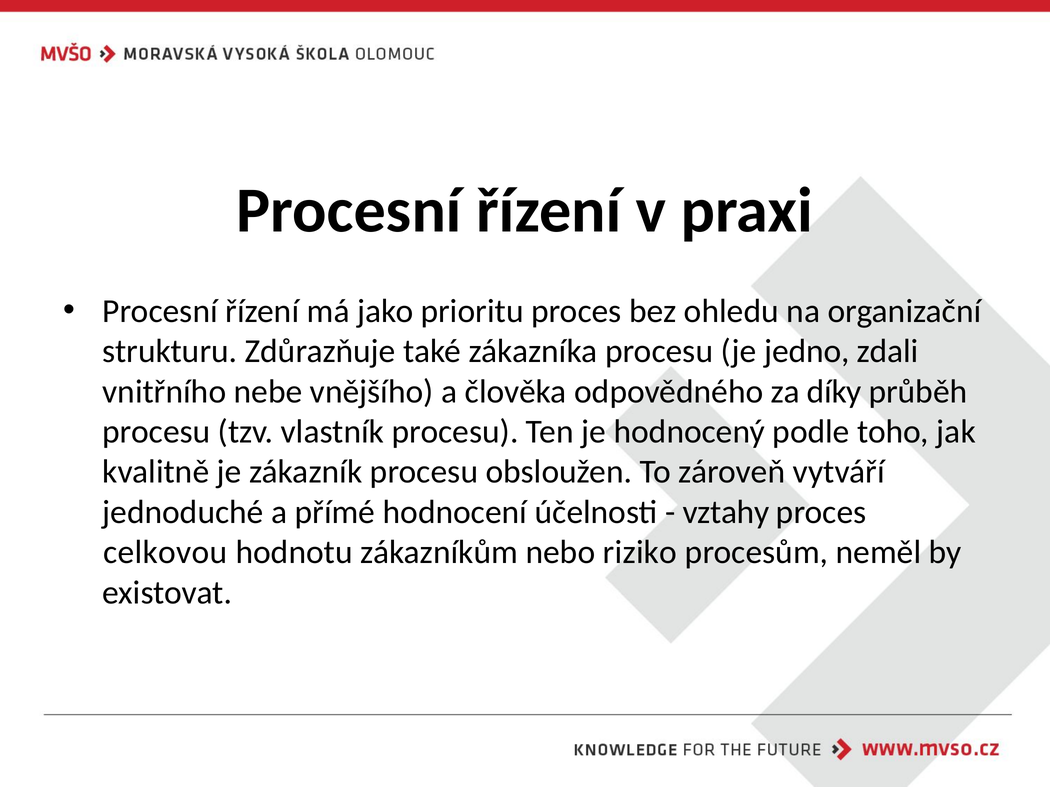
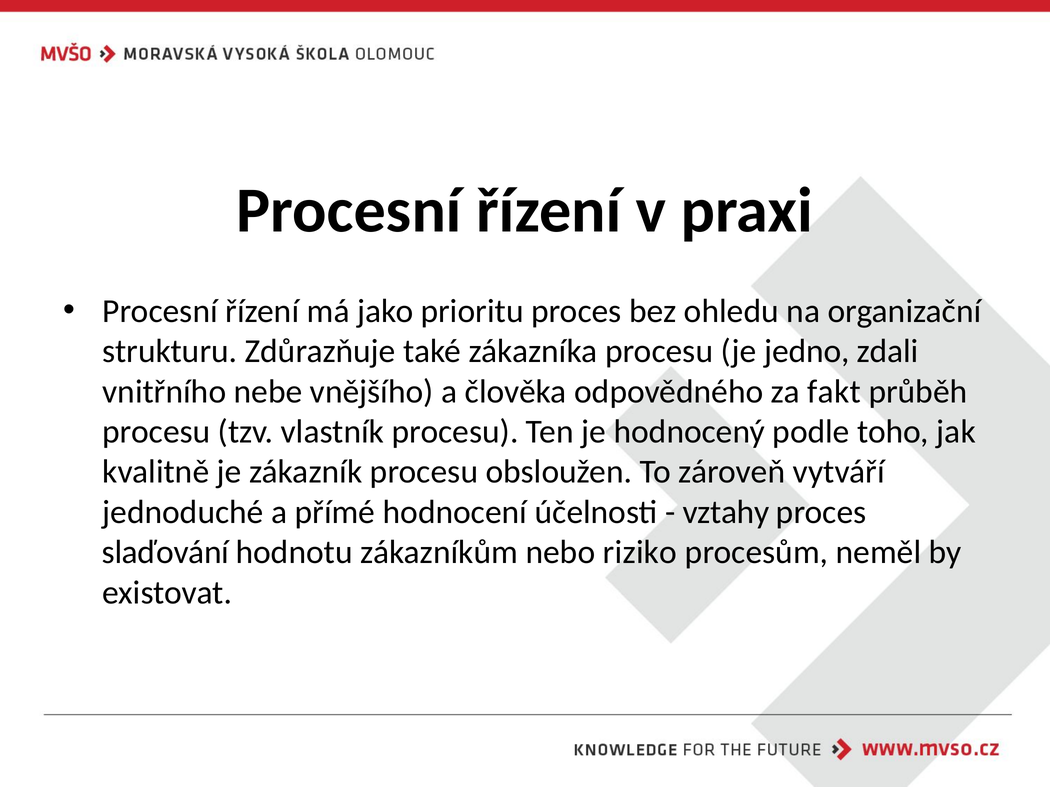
díky: díky -> fakt (834, 392)
celkovou: celkovou -> slaďování (165, 553)
